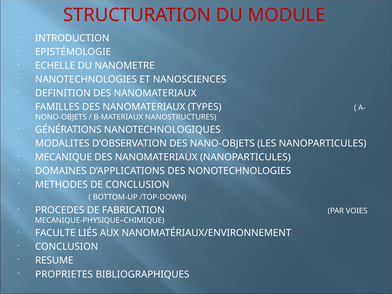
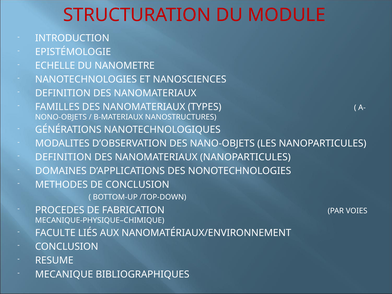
MECANIQUE: MECANIQUE -> DEFINITION (63, 157)
PROPRIETES: PROPRIETES -> MECANIQUE (64, 274)
